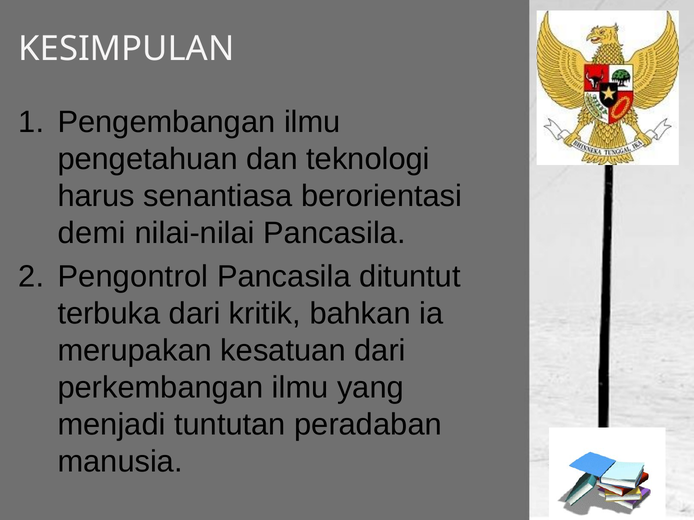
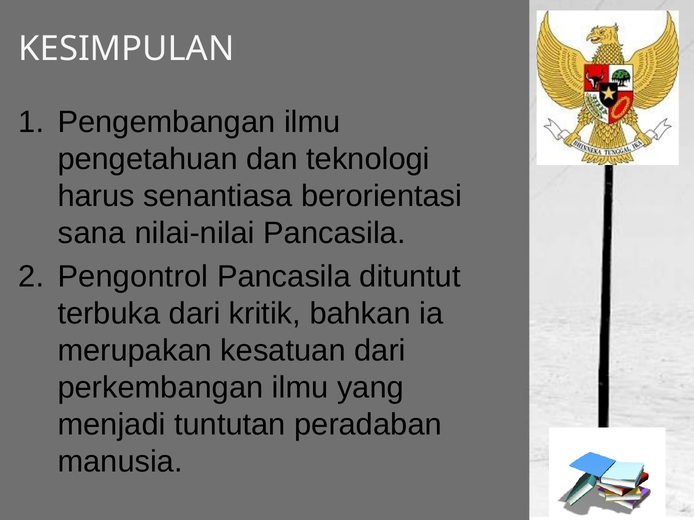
demi: demi -> sana (92, 234)
